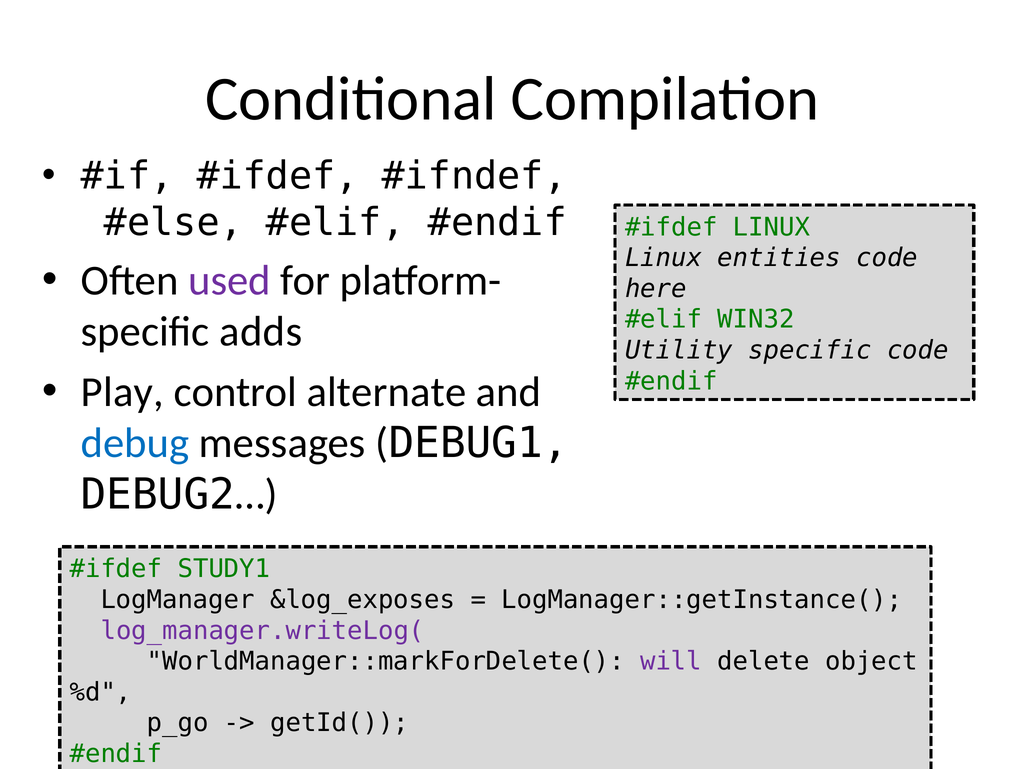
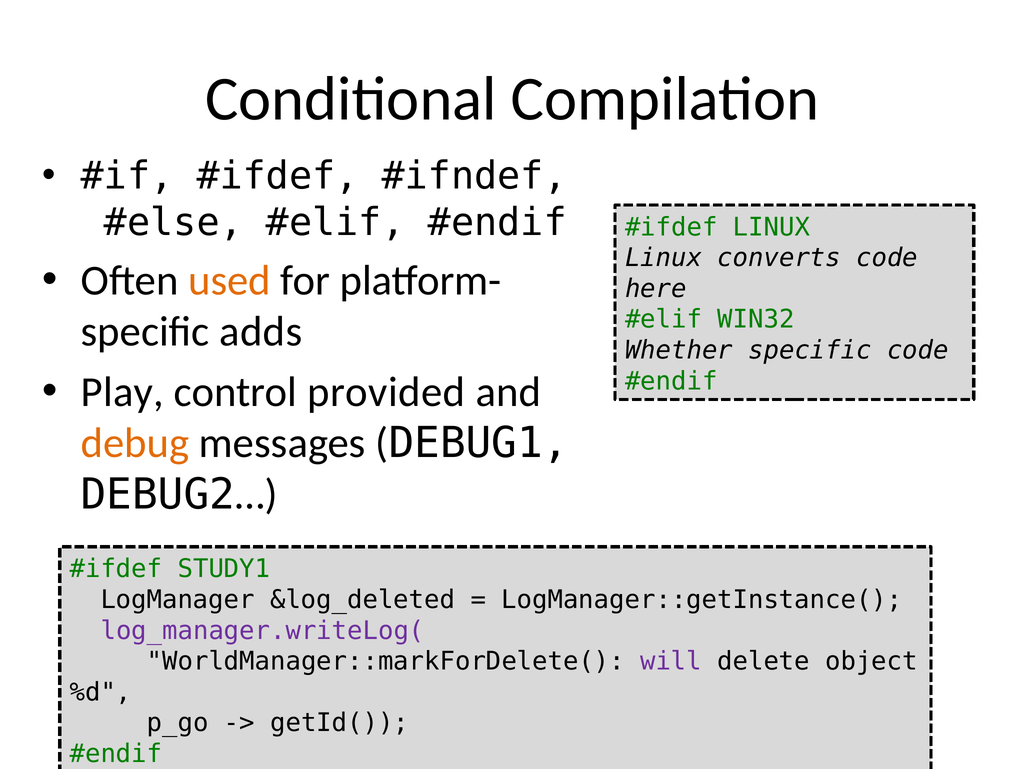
entities: entities -> converts (779, 258)
used colour: purple -> orange (230, 280)
Utility: Utility -> Whether (679, 350)
alternate: alternate -> provided (386, 392)
debug colour: blue -> orange (135, 443)
&log_exposes: &log_exposes -> &log_deleted (363, 600)
